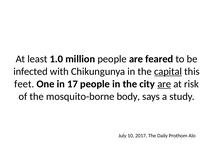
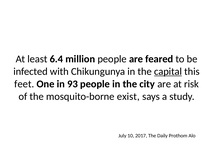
1.0: 1.0 -> 6.4 (56, 59)
17: 17 -> 93 (73, 84)
are underline: present -> none (164, 84)
body: body -> exist (128, 96)
